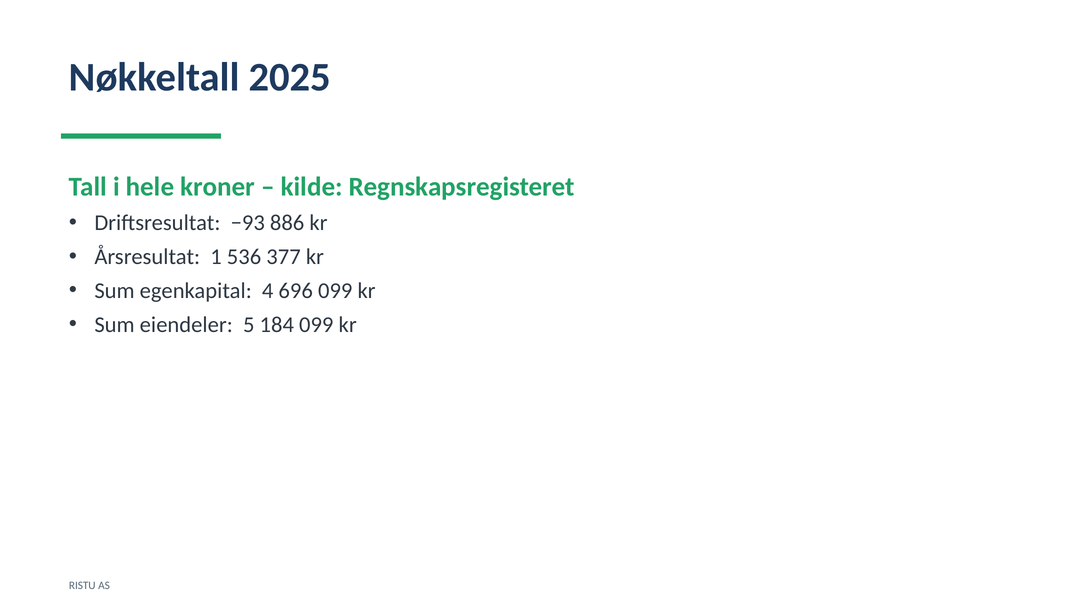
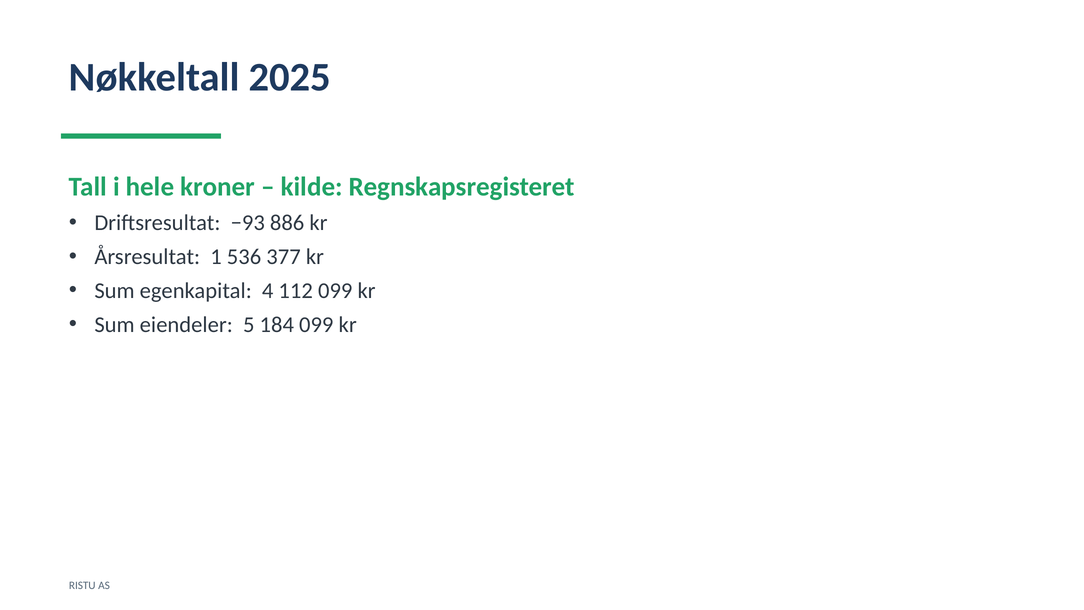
696: 696 -> 112 (296, 291)
